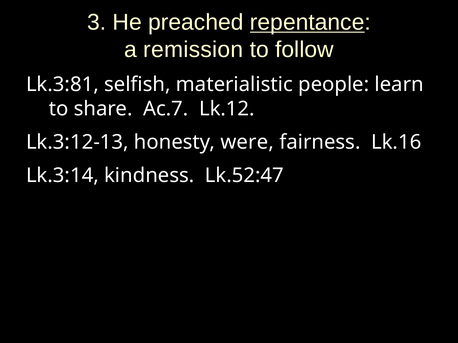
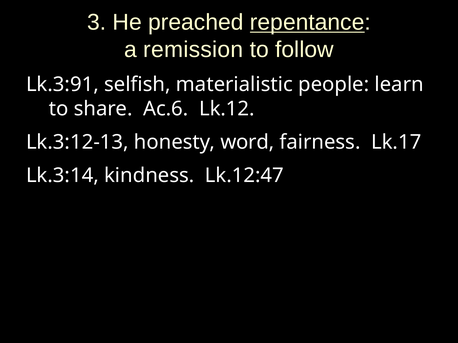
Lk.3:81: Lk.3:81 -> Lk.3:91 (62, 85)
Ac.7: Ac.7 -> Ac.6 (166, 109)
were: were -> word (247, 142)
Lk.16: Lk.16 -> Lk.17 (396, 142)
Lk.52:47: Lk.52:47 -> Lk.12:47 (244, 176)
